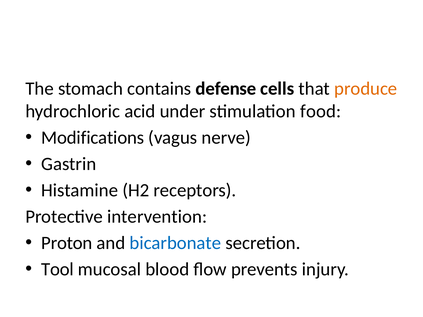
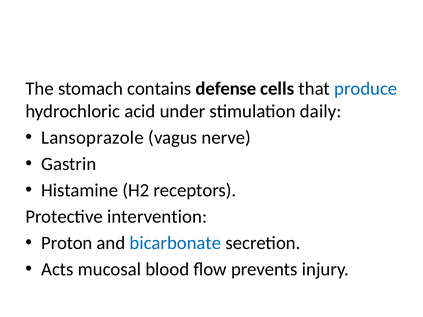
produce colour: orange -> blue (366, 89)
food: food -> daily (321, 111)
Modifications: Modifications -> Lansoprazole (93, 138)
Tool: Tool -> Acts (57, 269)
